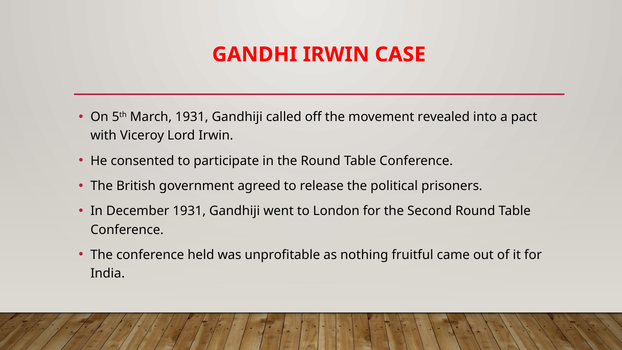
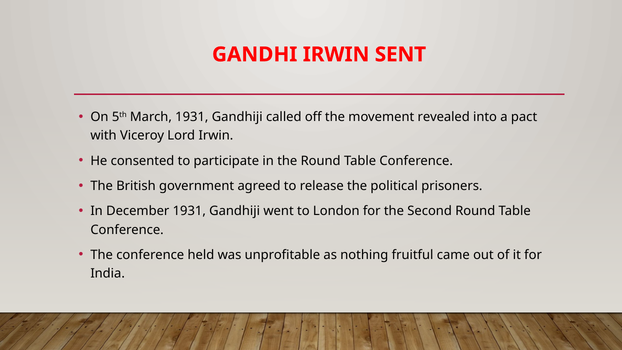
CASE: CASE -> SENT (400, 54)
